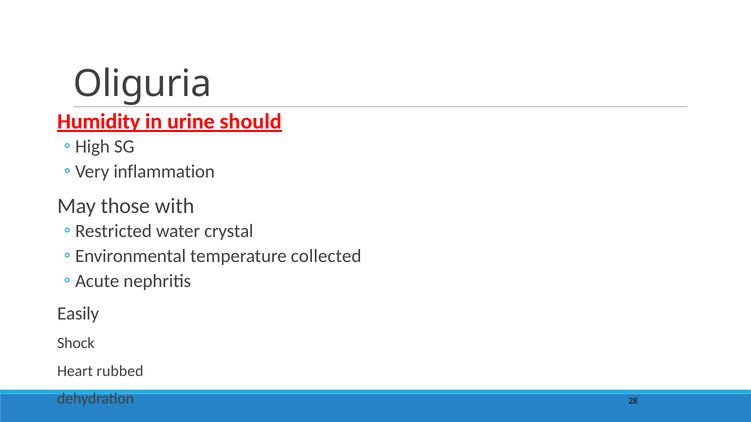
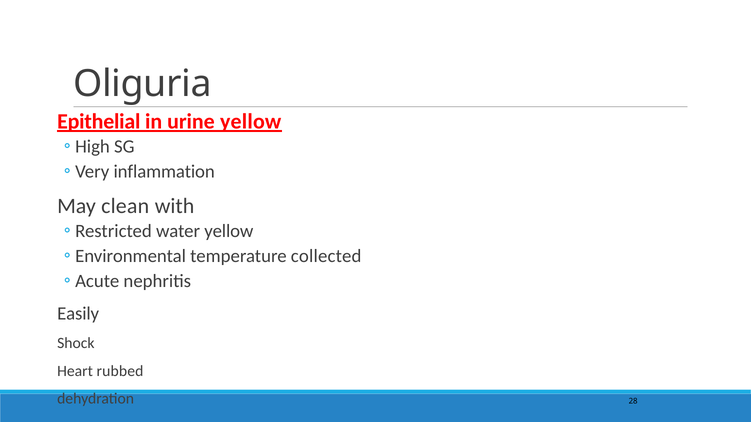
Humidity: Humidity -> Epithelial (99, 122)
urine should: should -> yellow (251, 122)
those: those -> clean (125, 206)
water crystal: crystal -> yellow (229, 231)
